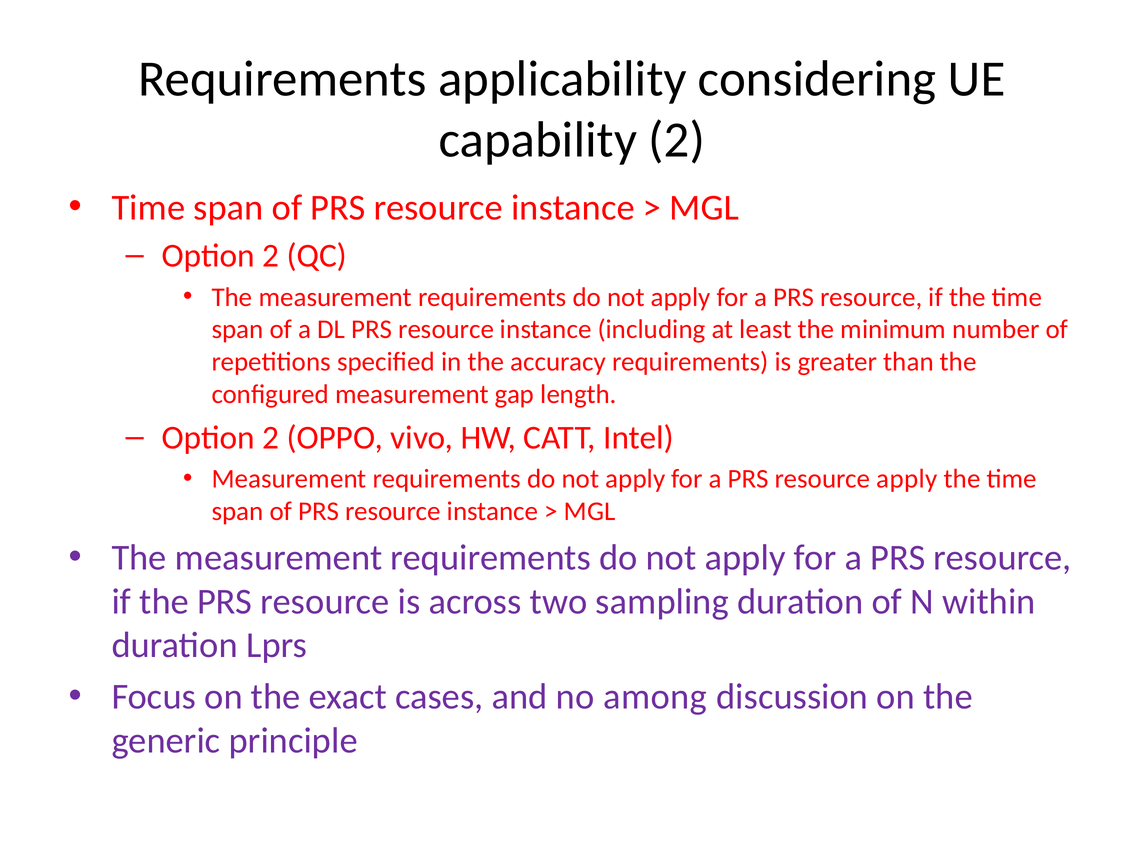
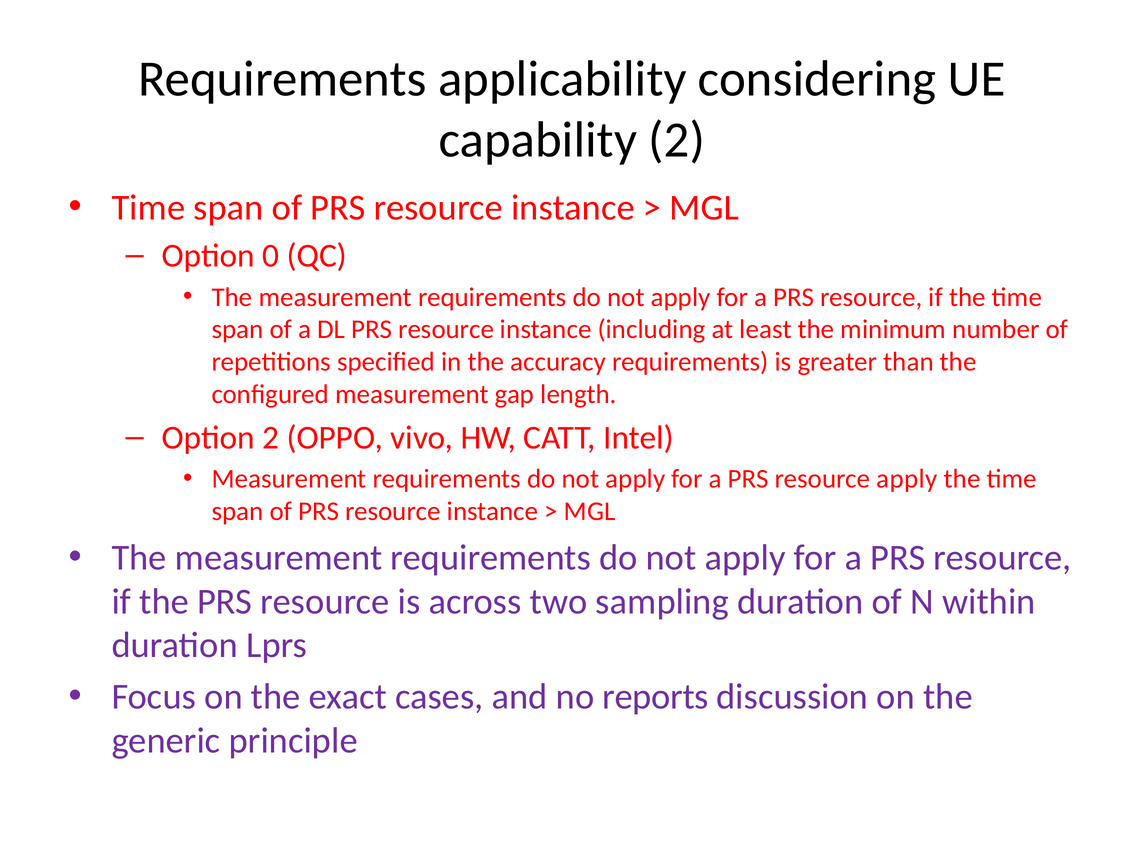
2: 2 -> 0 (271, 256)
among: among -> reports (655, 697)
